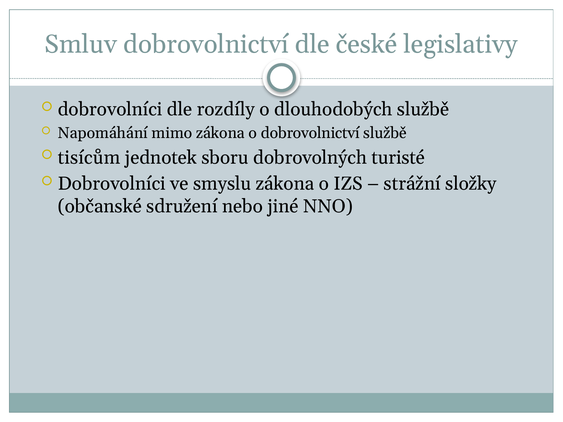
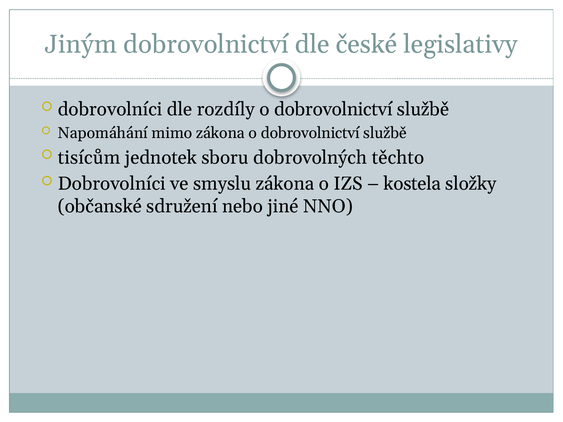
Smluv: Smluv -> Jiným (81, 44)
dlouhodobých: dlouhodobých -> dobrovolnictví (333, 109)
turisté: turisté -> těchto (398, 158)
strážní: strážní -> kostela (412, 184)
